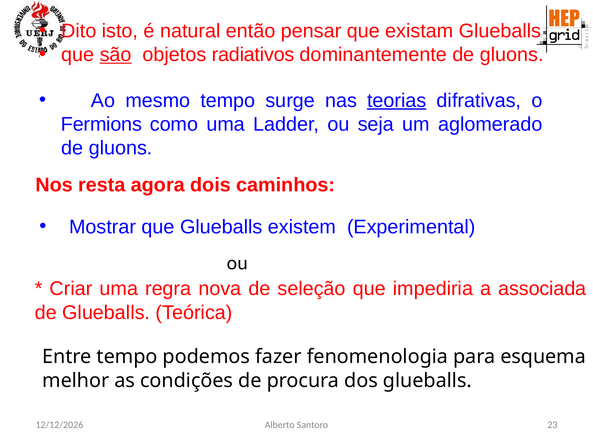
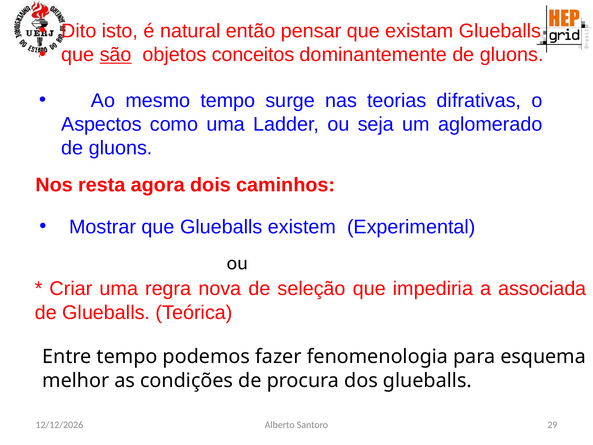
radiativos: radiativos -> conceitos (253, 55)
teorias underline: present -> none (397, 100)
Fermions: Fermions -> Aspectos (101, 124)
23: 23 -> 29 (552, 425)
